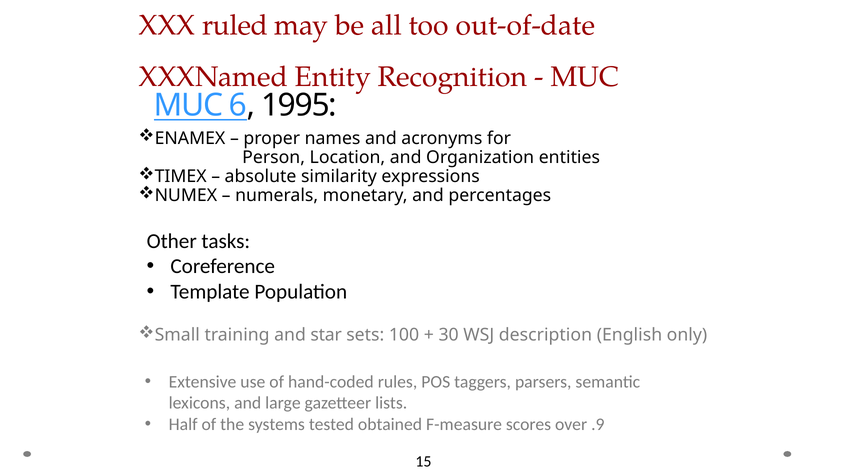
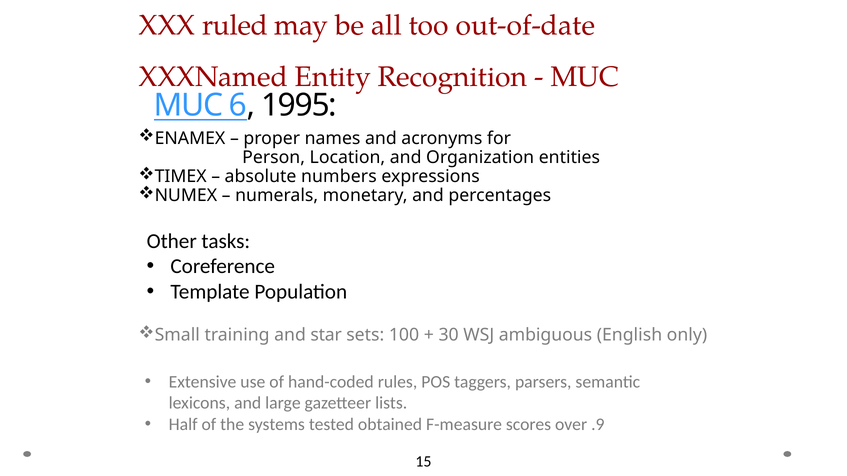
similarity: similarity -> numbers (339, 176)
description: description -> ambiguous (545, 335)
